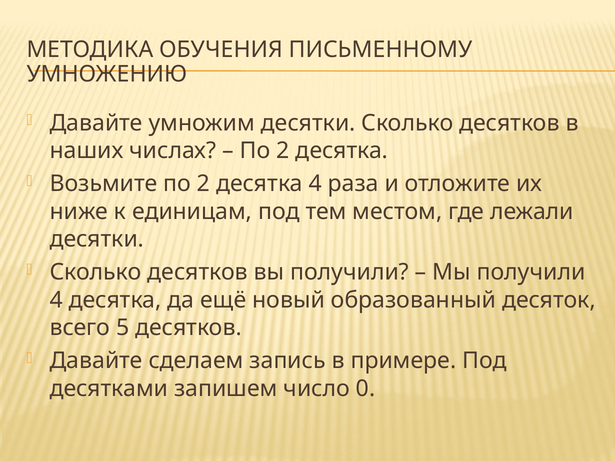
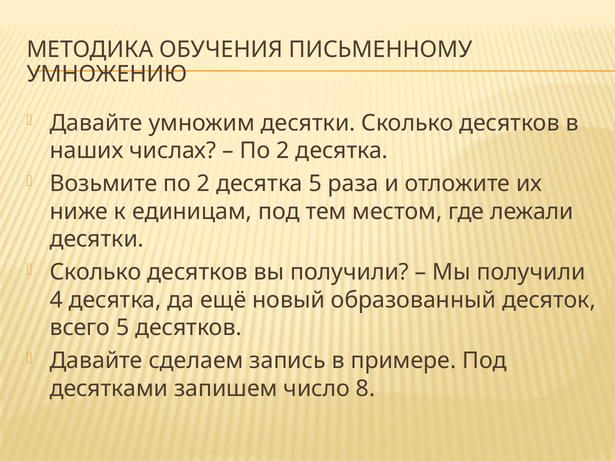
десятка 4: 4 -> 5 (315, 184)
0: 0 -> 8 (366, 389)
